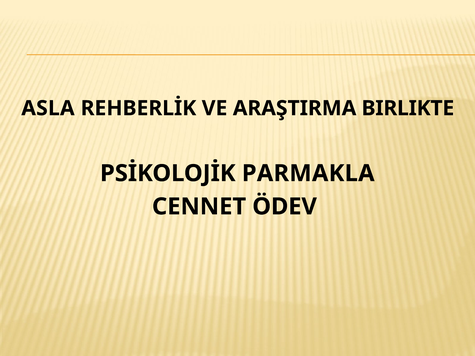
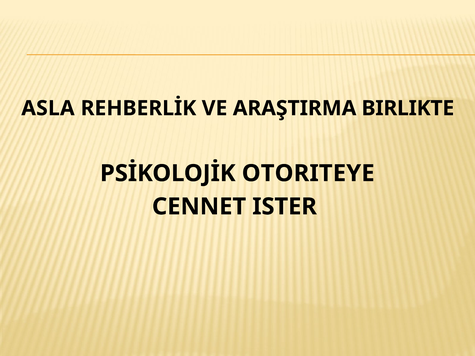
PARMAKLA: PARMAKLA -> OTORITEYE (308, 173)
ÖDEV: ÖDEV -> ISTER (285, 207)
